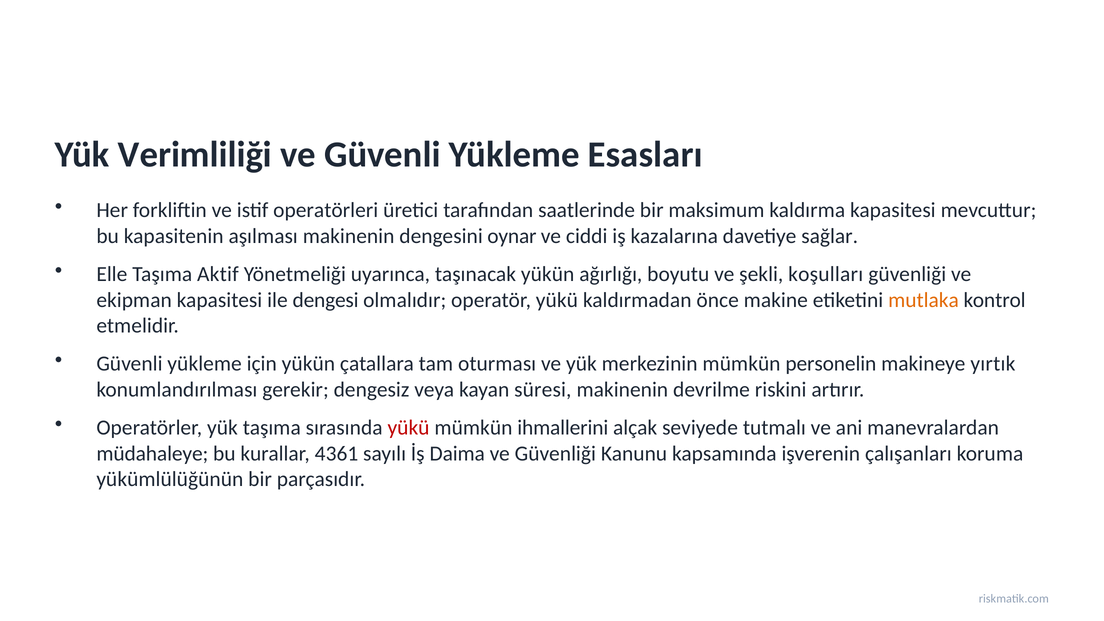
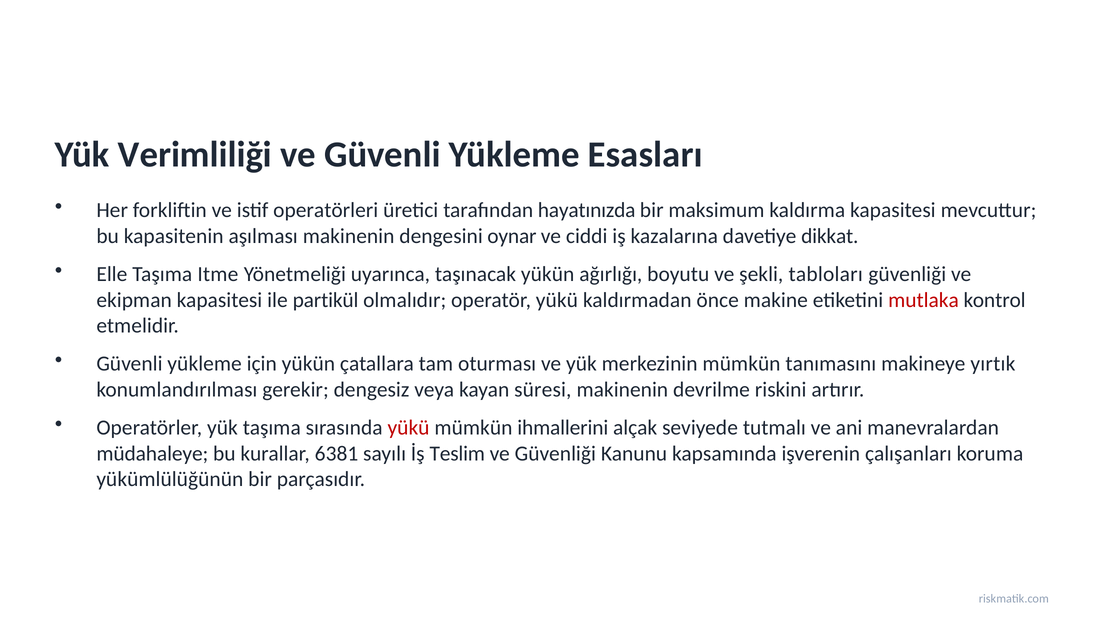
saatlerinde: saatlerinde -> hayatınızda (587, 210)
sağlar: sağlar -> dikkat (830, 236)
Aktif: Aktif -> Itme (218, 274)
koşulları: koşulları -> tabloları (826, 274)
dengesi: dengesi -> partikül (326, 300)
mutlaka colour: orange -> red (923, 300)
personelin: personelin -> tanımasını (831, 364)
4361: 4361 -> 6381 (337, 454)
Daima: Daima -> Teslim (457, 454)
